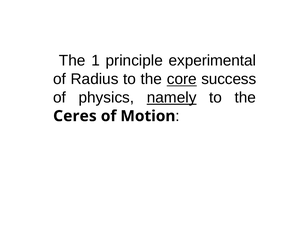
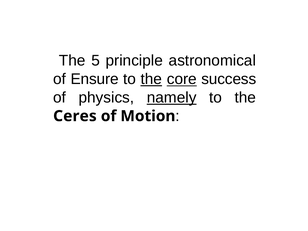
1: 1 -> 5 (96, 61)
experimental: experimental -> astronomical (212, 61)
Radius: Radius -> Ensure (95, 79)
the underline: none -> present (151, 79)
